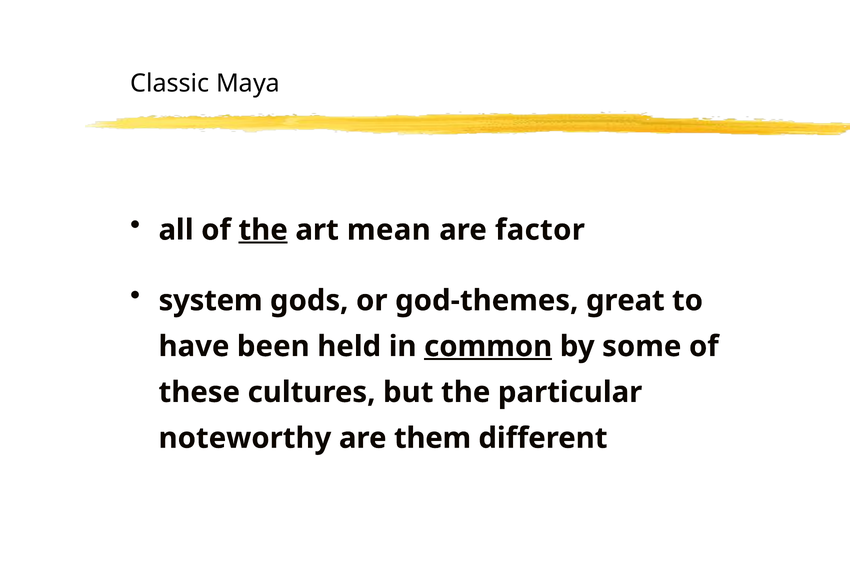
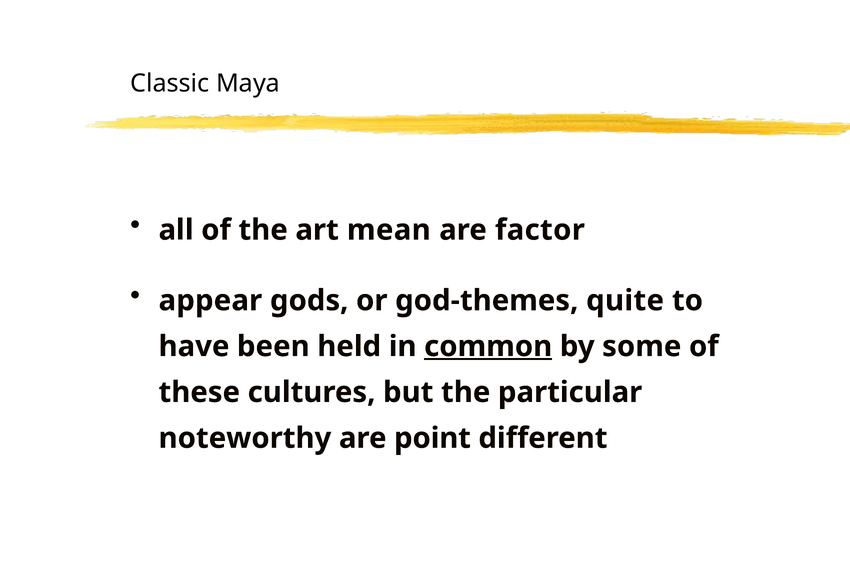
the underline: present -> none (263, 230)
system: system -> appear (210, 300)
great: great -> quite (625, 300)
them: them -> point (433, 438)
